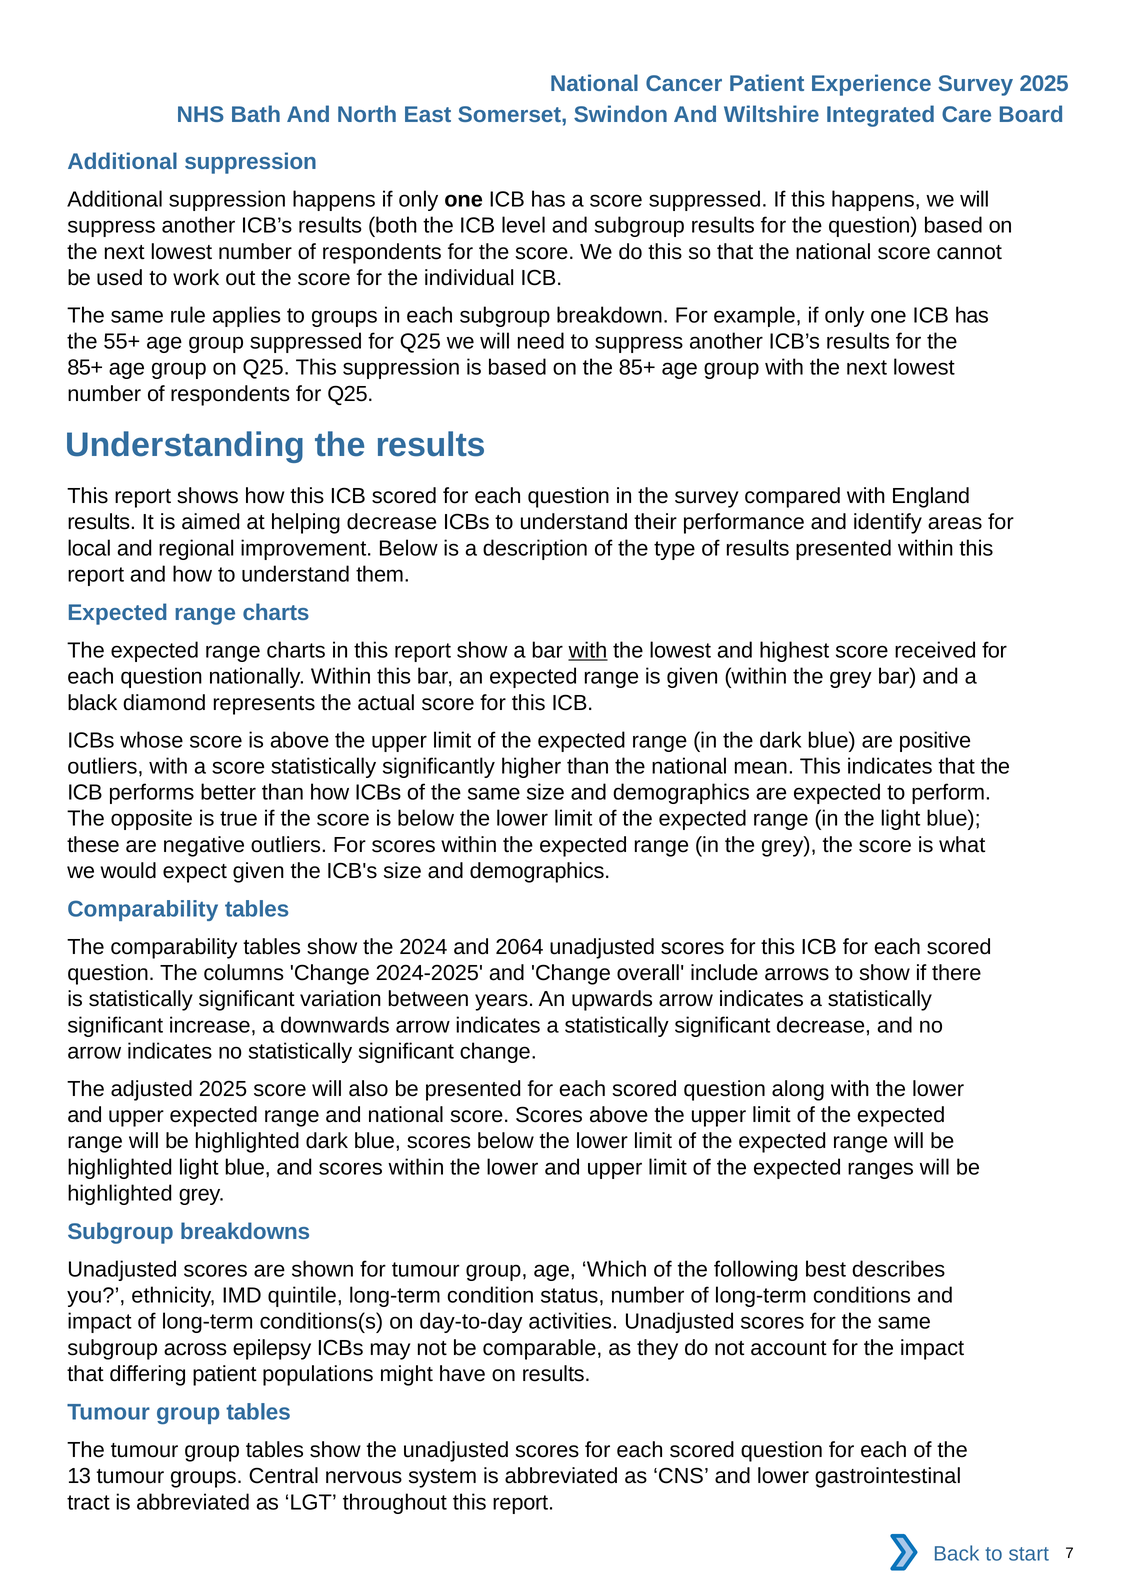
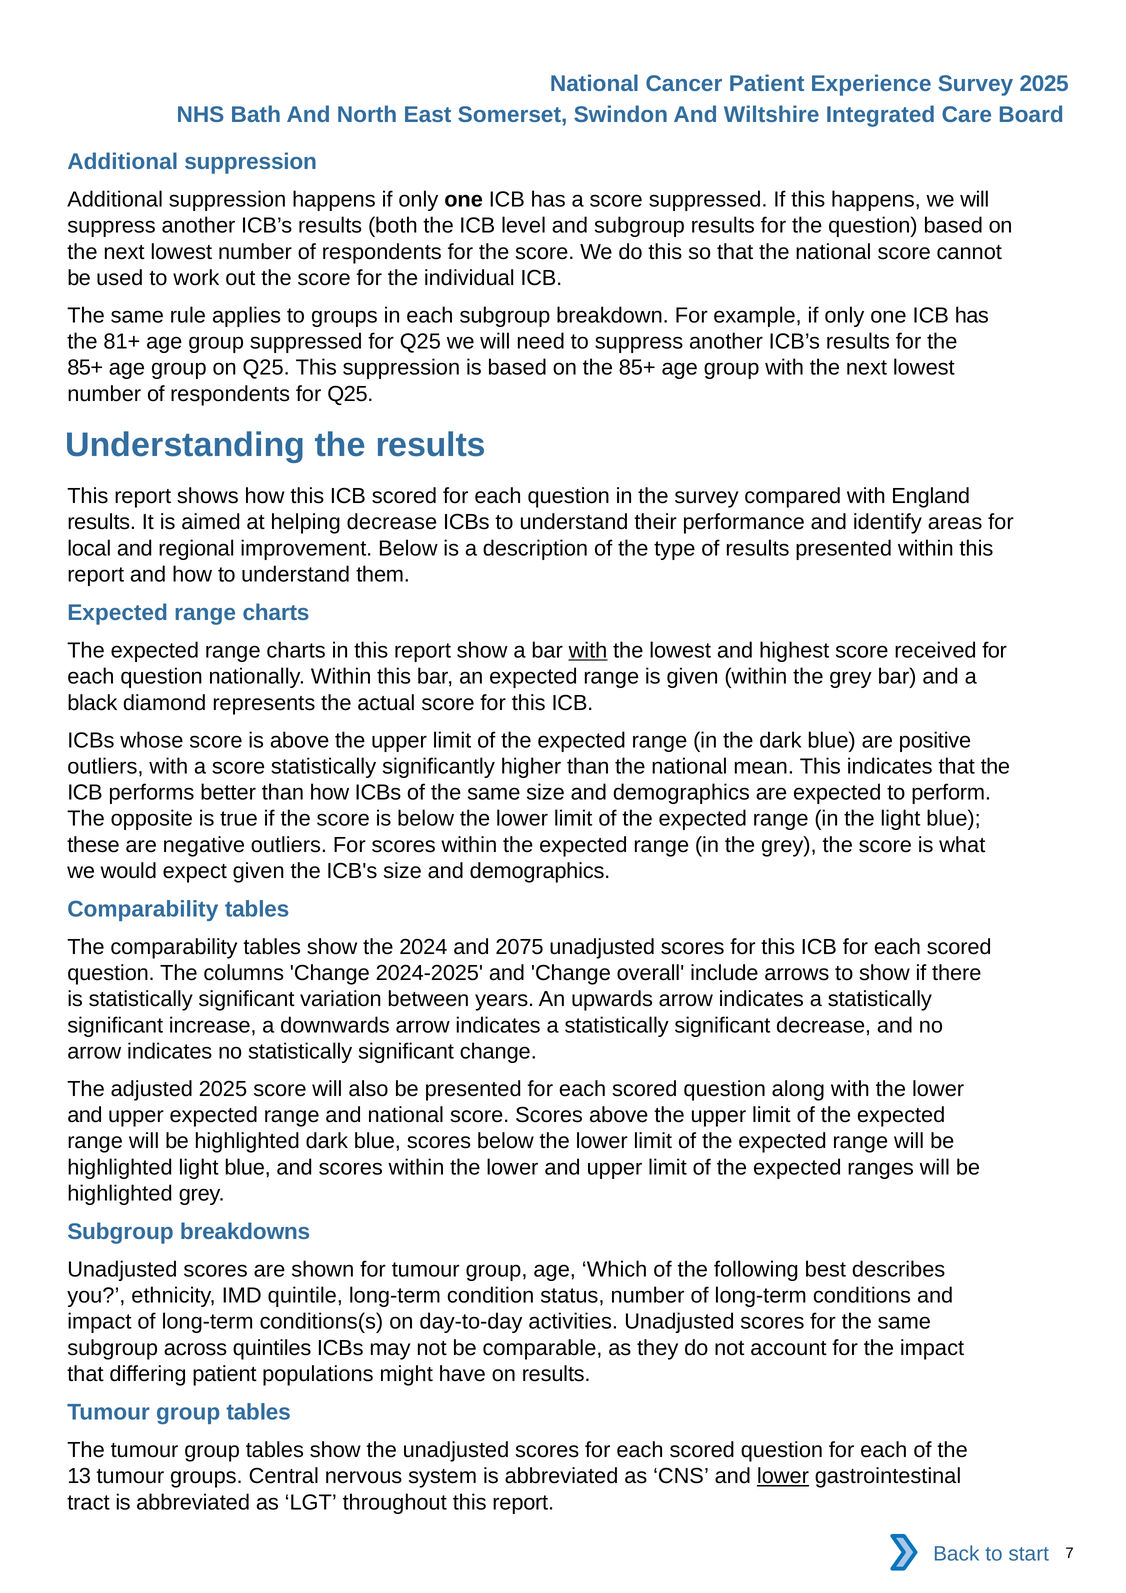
55+: 55+ -> 81+ (122, 342)
2064: 2064 -> 2075 (519, 947)
epilepsy: epilepsy -> quintiles (272, 1348)
lower underline: none -> present (783, 1477)
